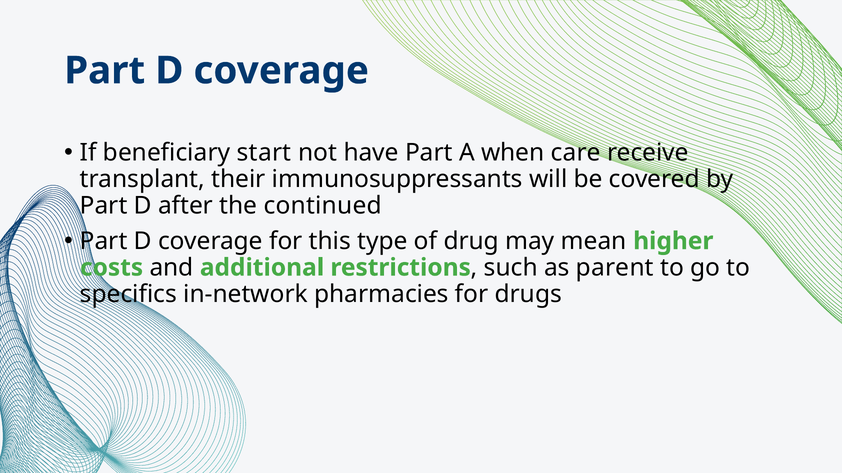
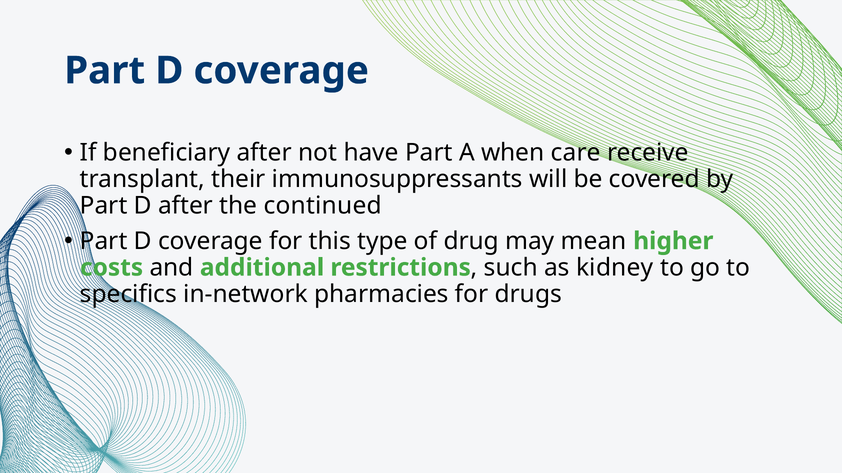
beneficiary start: start -> after (264, 153)
parent: parent -> kidney (615, 268)
